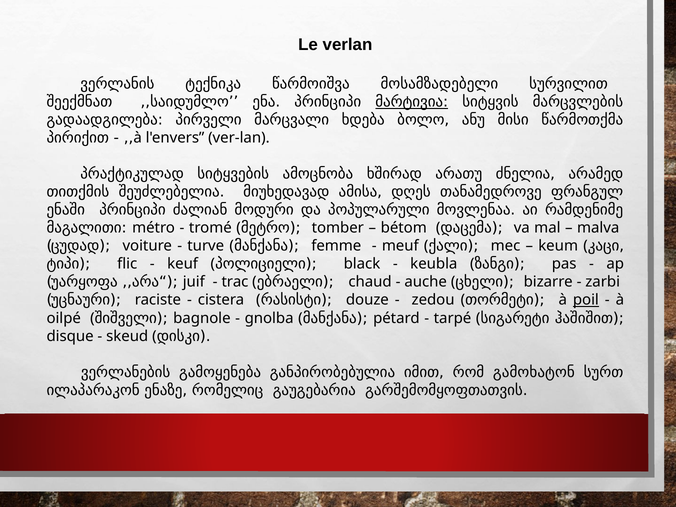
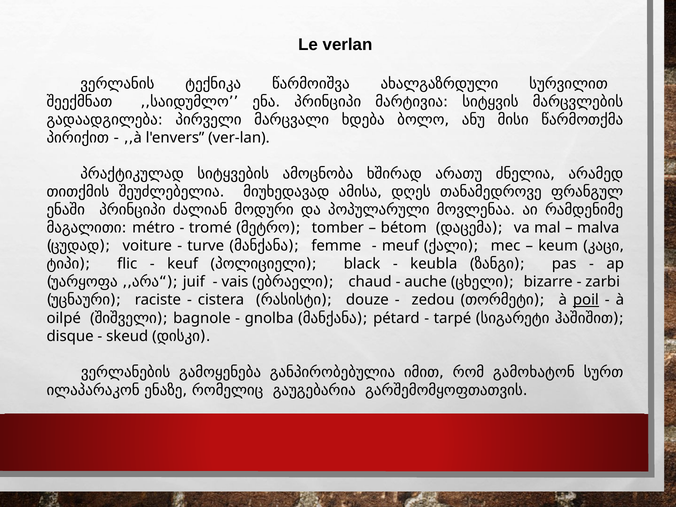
მოსამზადებელი: მოსამზადებელი -> ახალგაზრდული (439, 84)
მარტივია underline: present -> none (412, 102)
trac: trac -> vais (235, 282)
